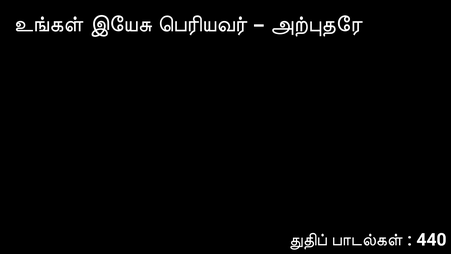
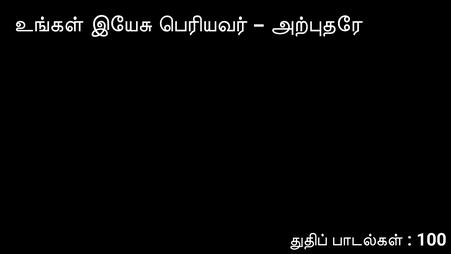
440: 440 -> 100 (431, 239)
